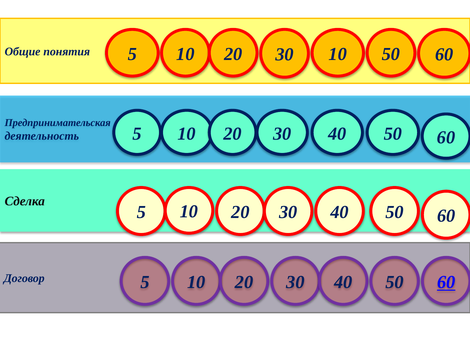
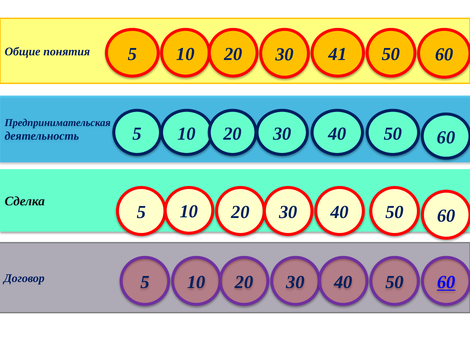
20 10: 10 -> 41 (338, 54)
